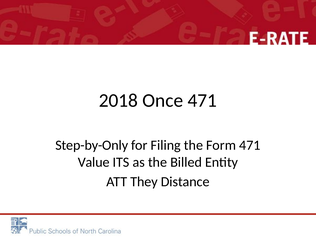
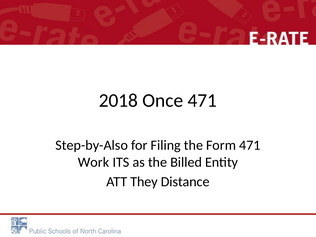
Step-by-Only: Step-by-Only -> Step-by-Also (92, 145)
Value: Value -> Work (94, 162)
